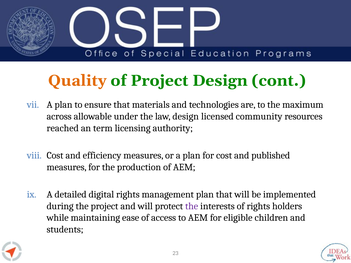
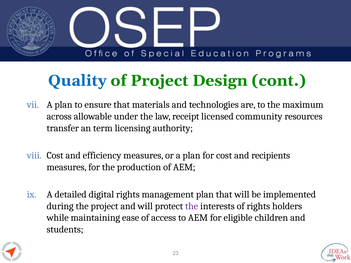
Quality colour: orange -> blue (77, 81)
law design: design -> receipt (186, 117)
reached: reached -> transfer (63, 128)
published: published -> recipients (271, 156)
